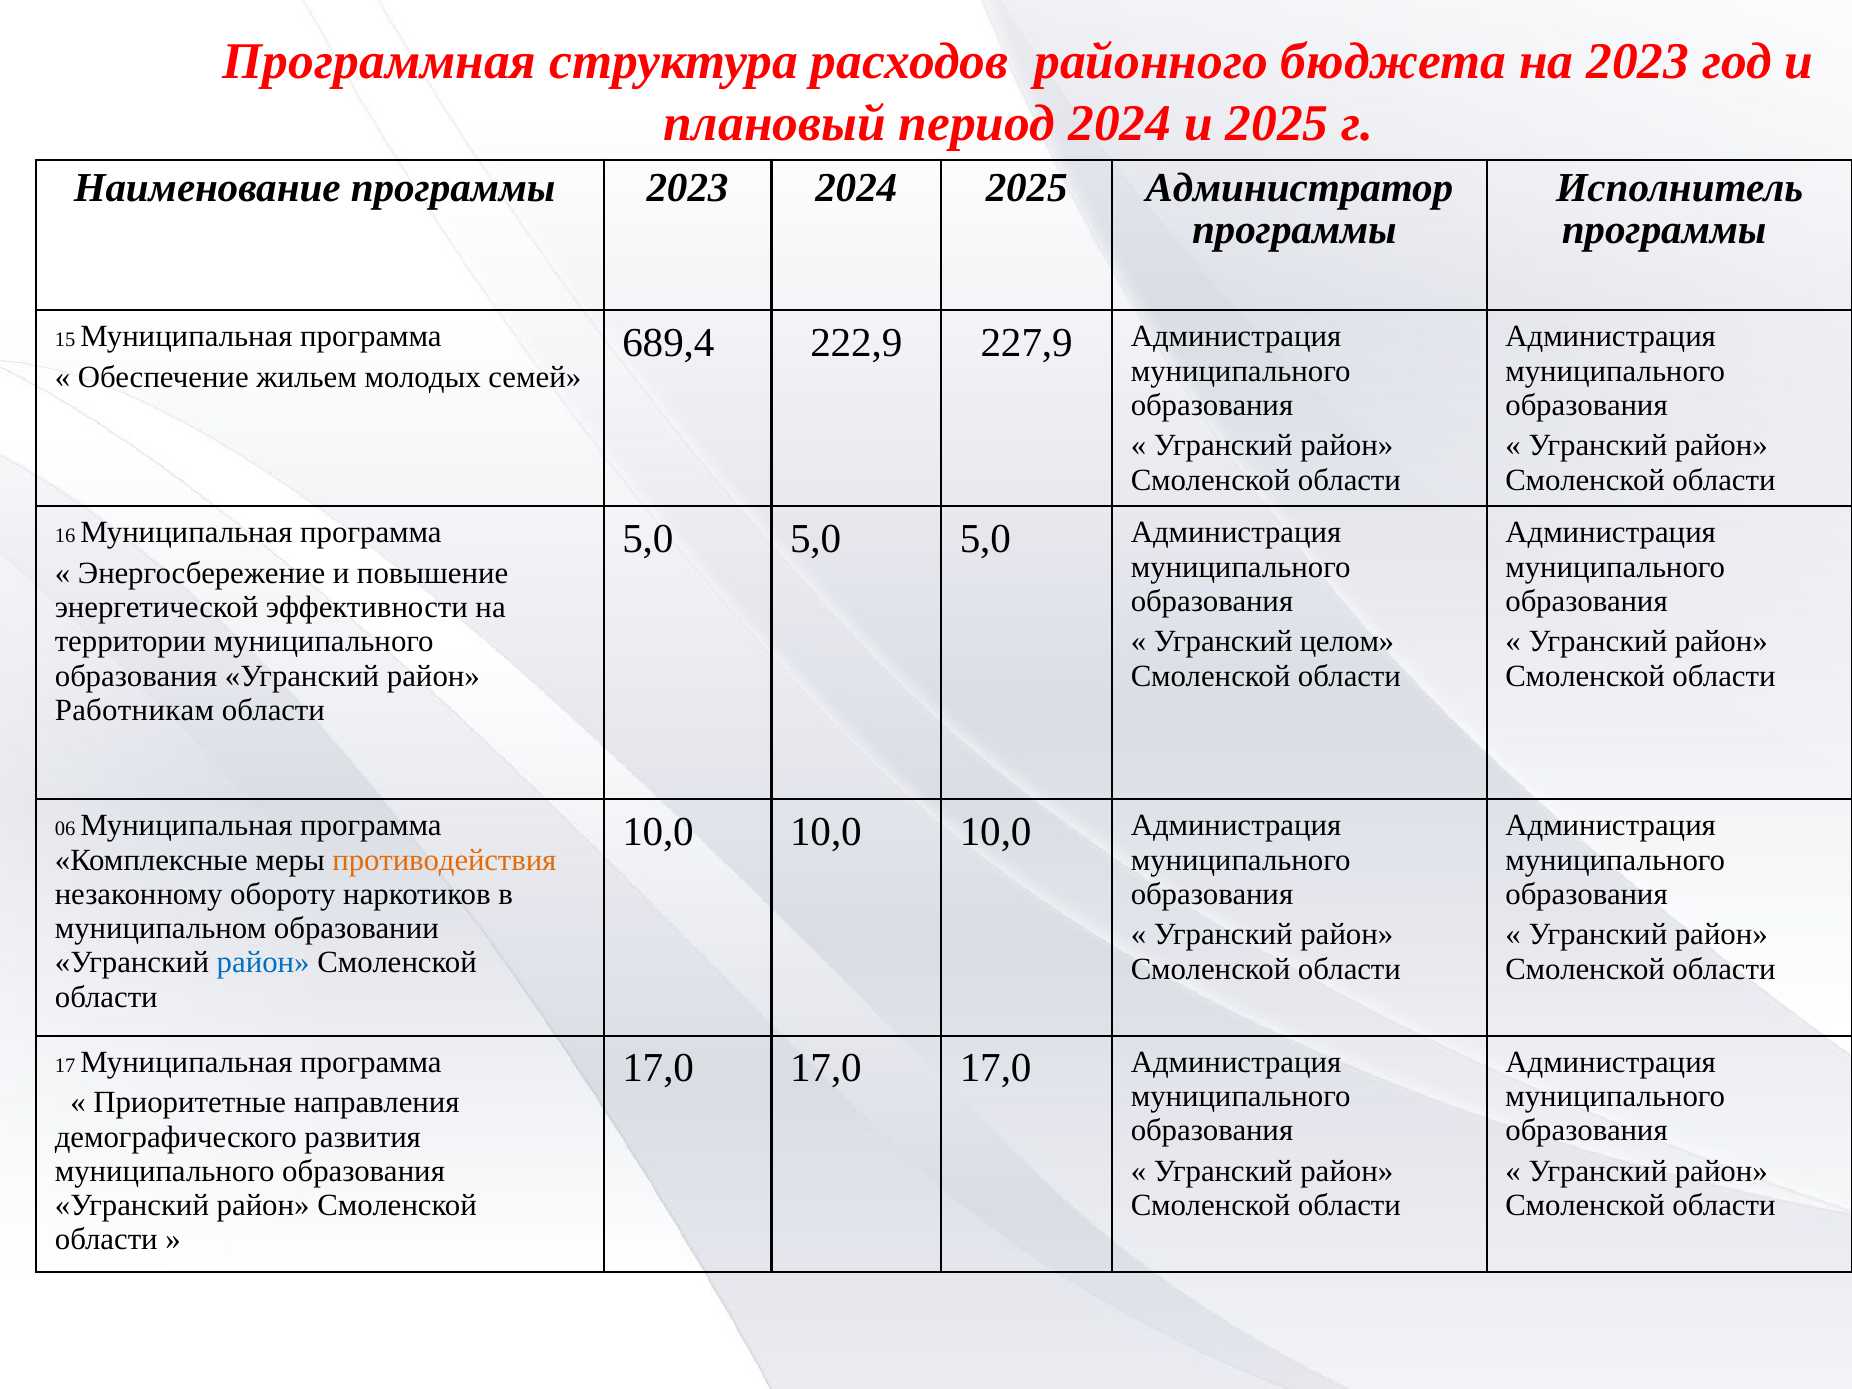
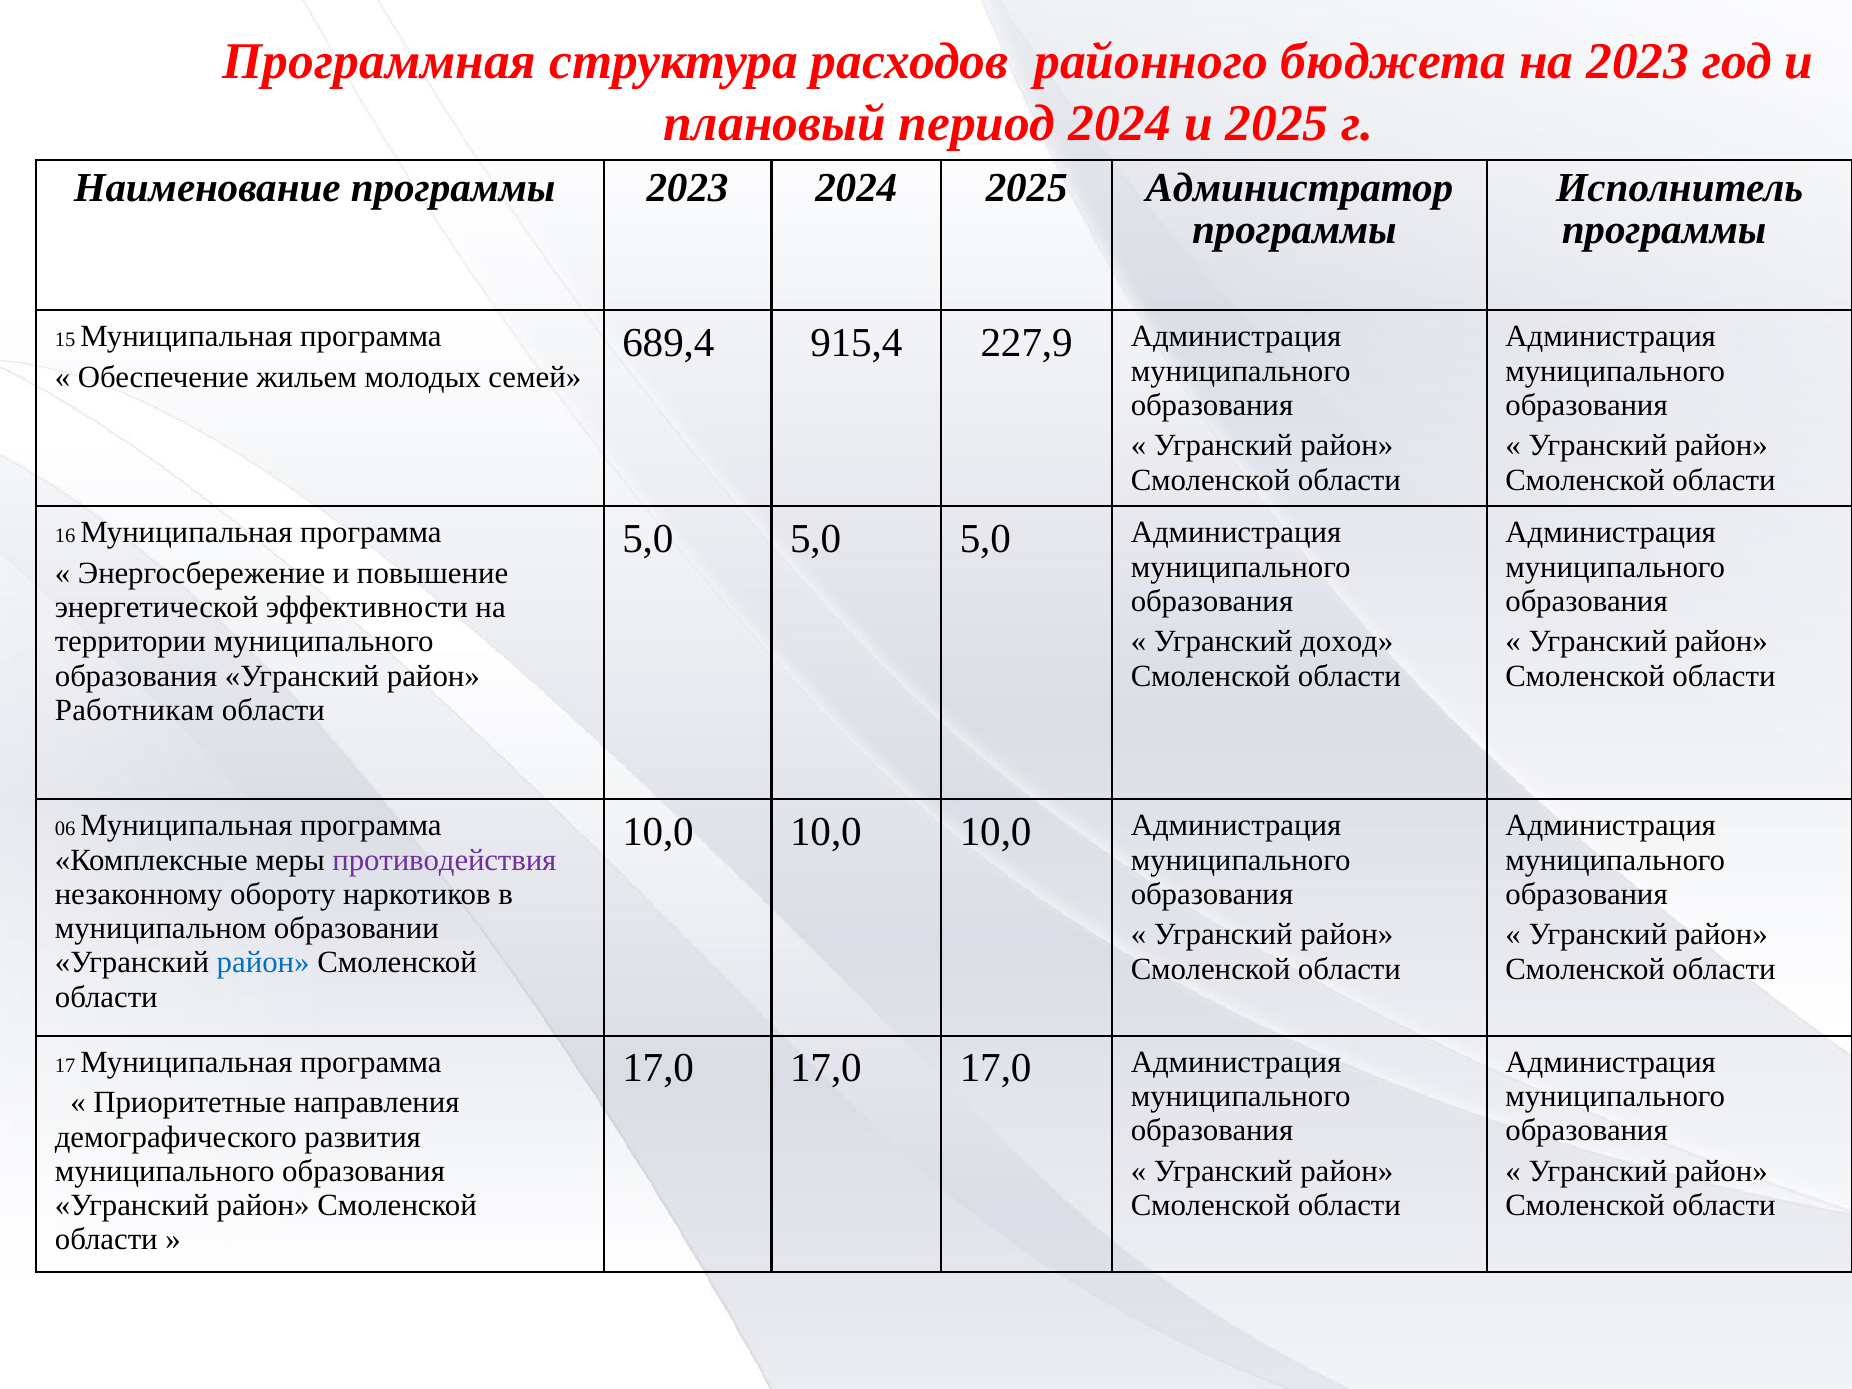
222,9: 222,9 -> 915,4 (856, 342)
целом: целом -> доход (1347, 642)
противодействия colour: orange -> purple (444, 860)
